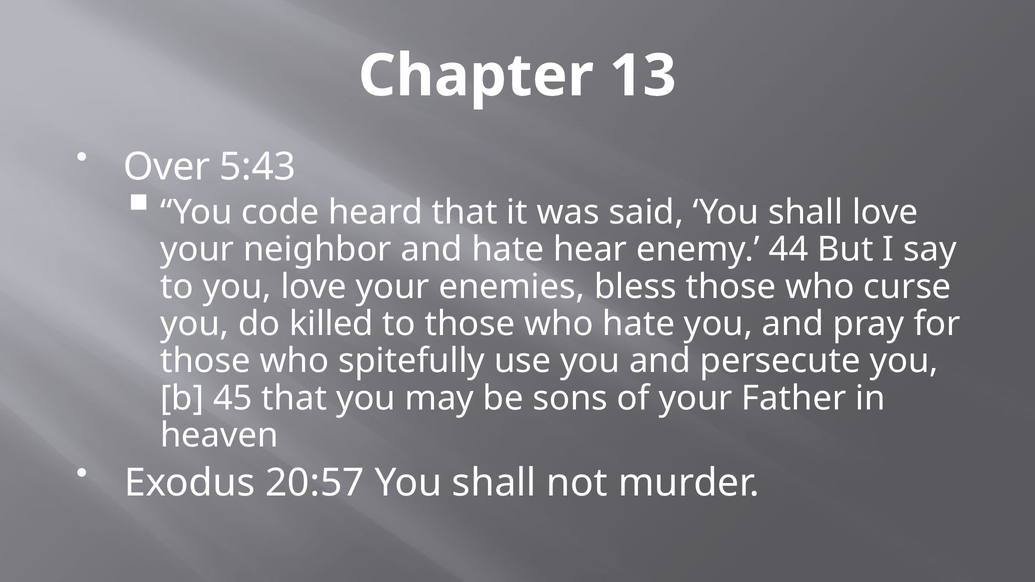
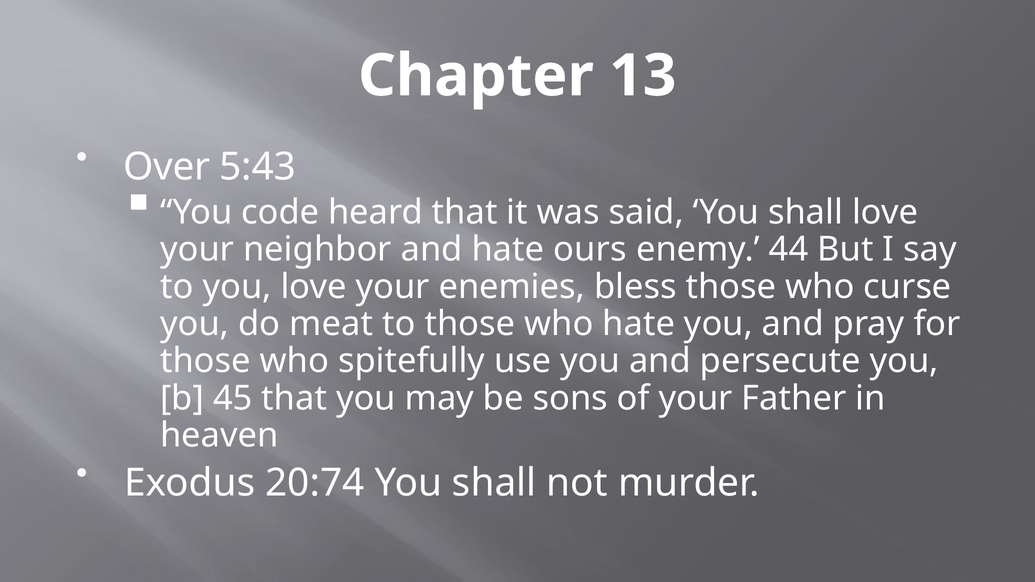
hear: hear -> ours (590, 249)
killed: killed -> meat (331, 324)
20:57: 20:57 -> 20:74 (315, 483)
